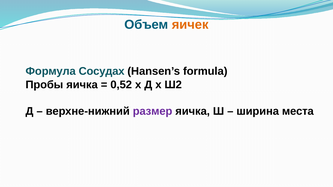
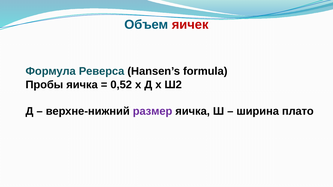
яичек colour: orange -> red (190, 25)
Сосудах: Сосудах -> Реверса (102, 71)
места: места -> плато (298, 111)
